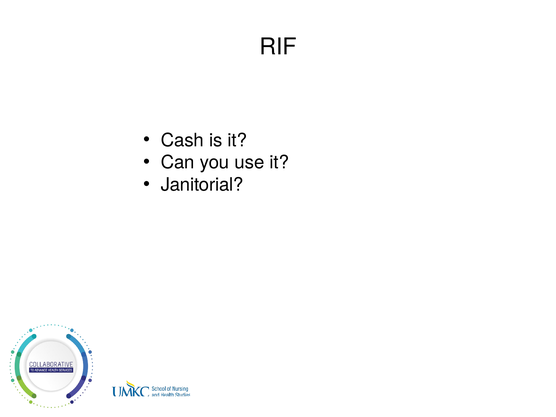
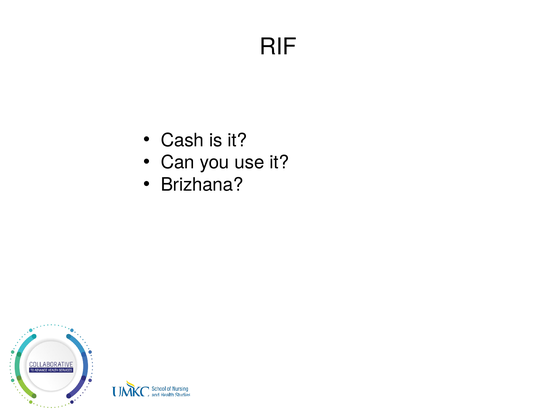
Janitorial: Janitorial -> Brizhana (202, 185)
